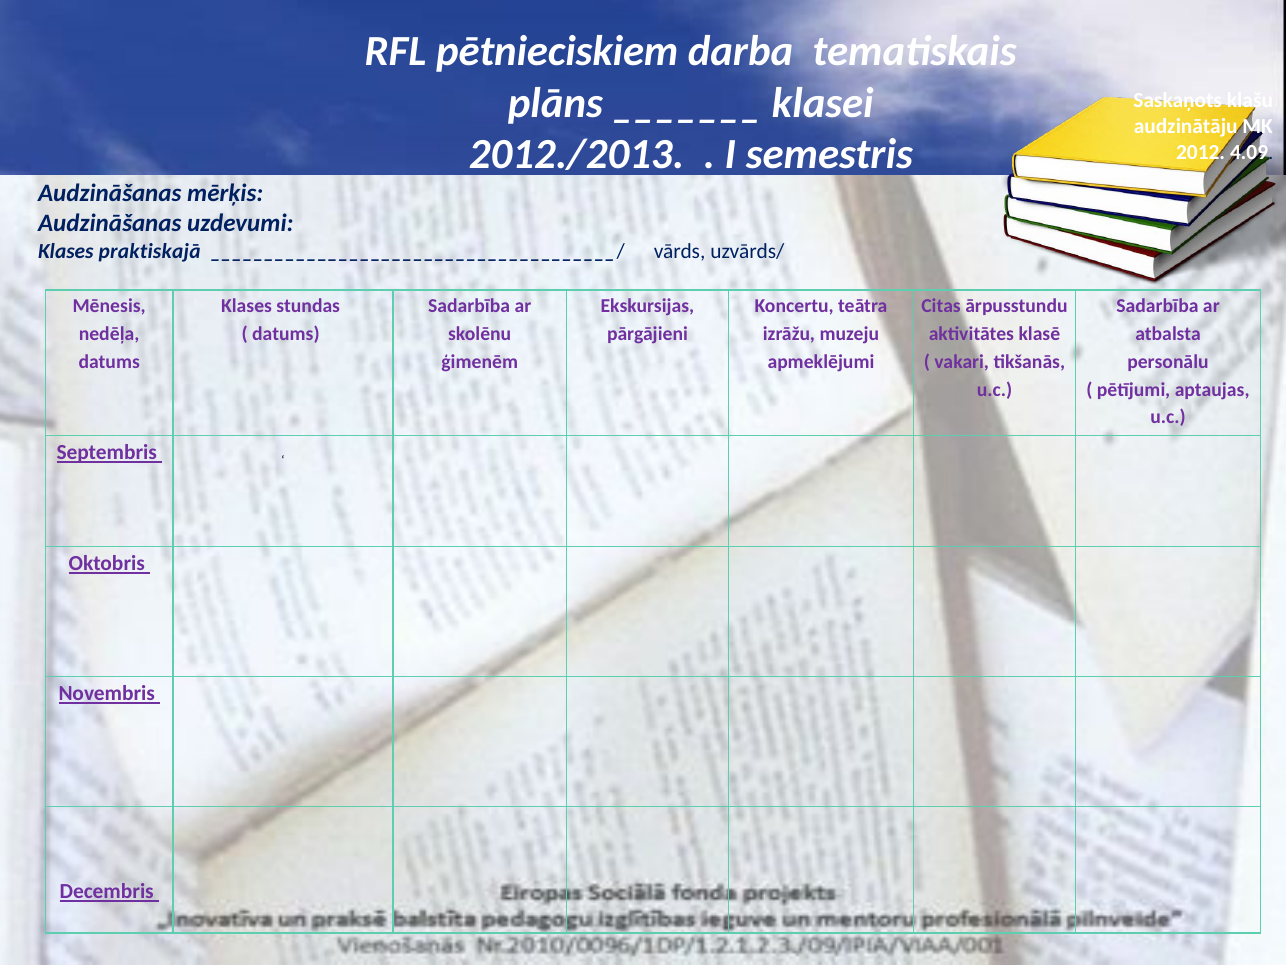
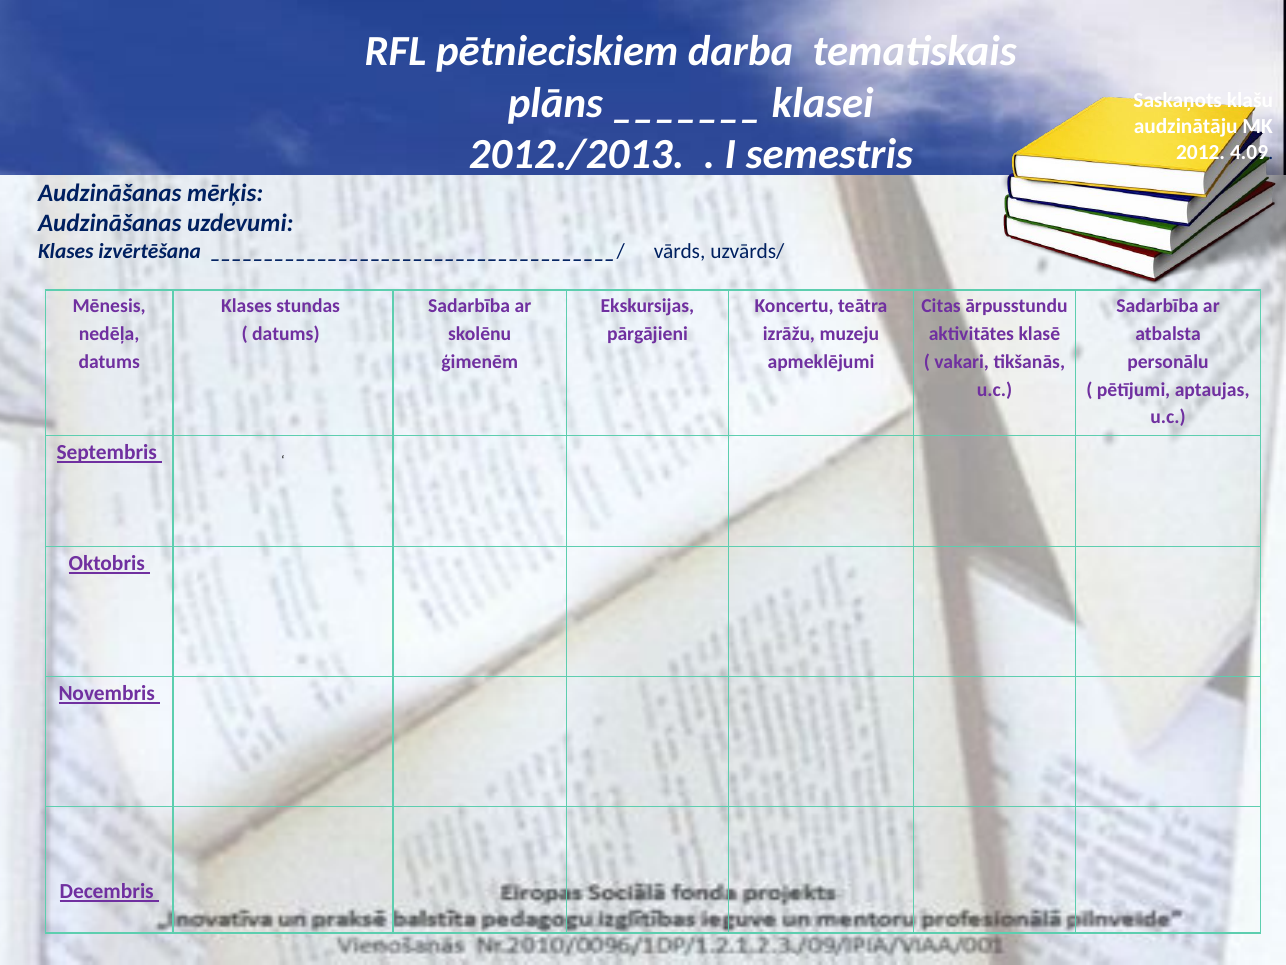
praktiskajā: praktiskajā -> izvērtēšana (150, 251)
